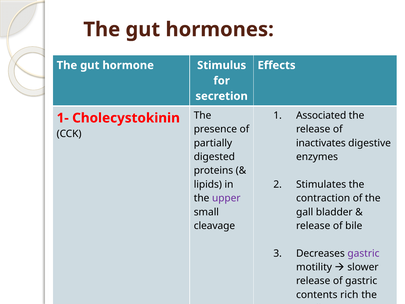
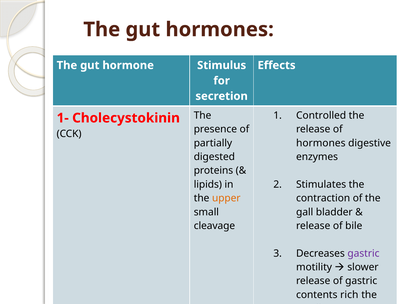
Associated: Associated -> Controlled (321, 115)
inactivates: inactivates -> hormones (321, 143)
upper colour: purple -> orange (226, 198)
